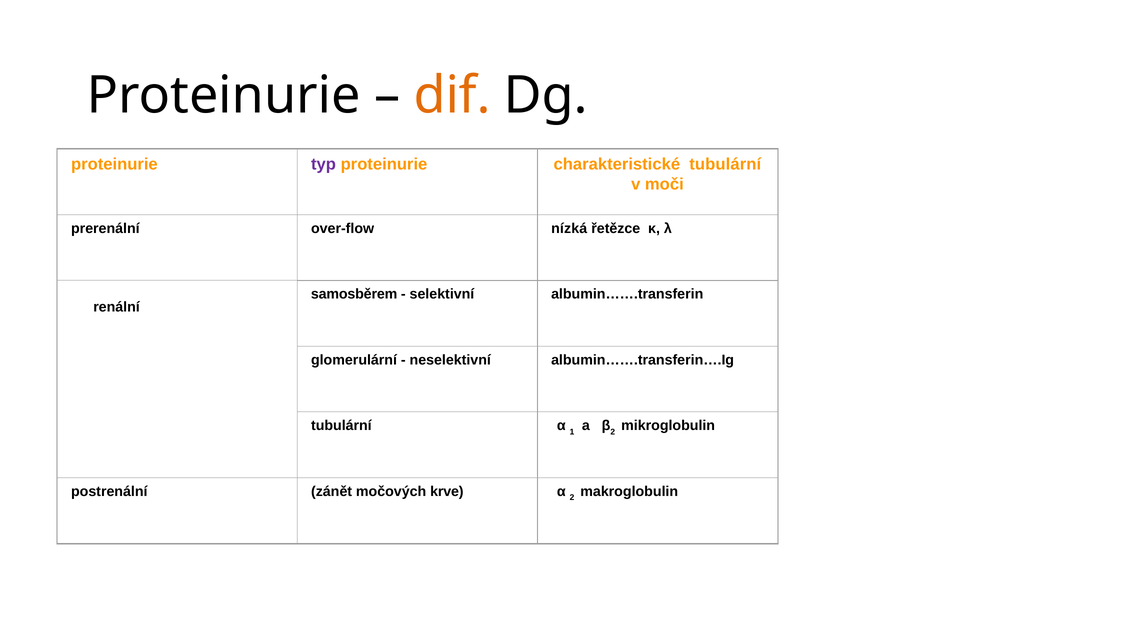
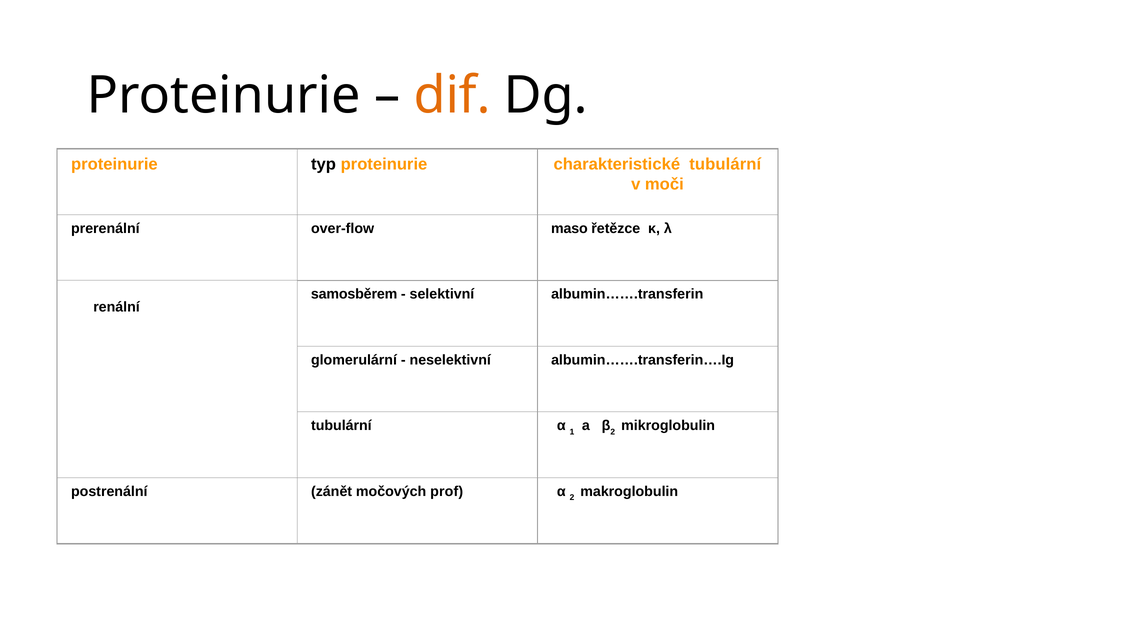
typ colour: purple -> black (324, 164)
nízká: nízká -> maso (569, 229)
krve: krve -> prof (447, 492)
